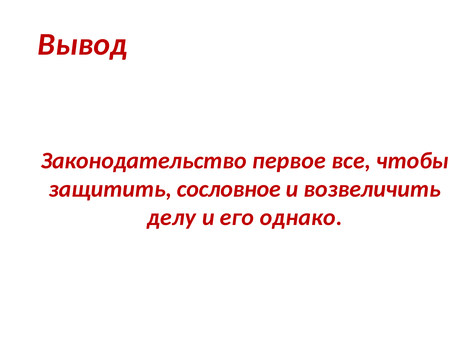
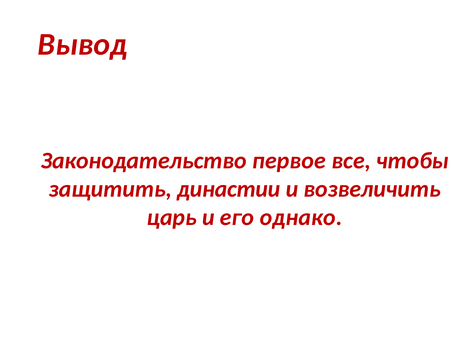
сословное: сословное -> династии (229, 189)
делу: делу -> царь (172, 218)
